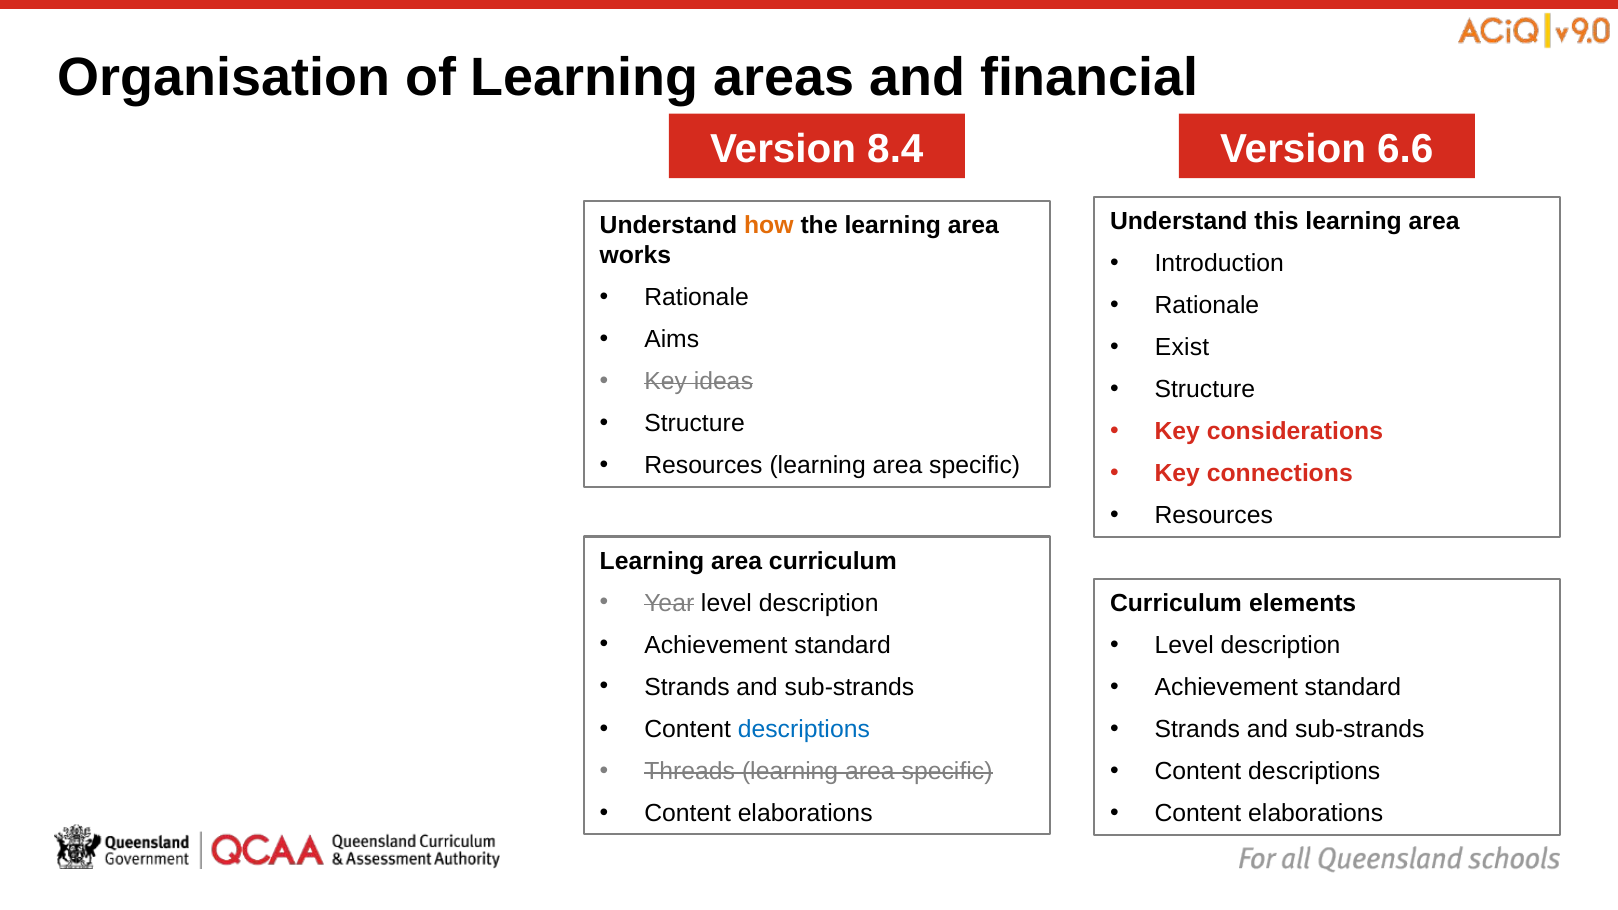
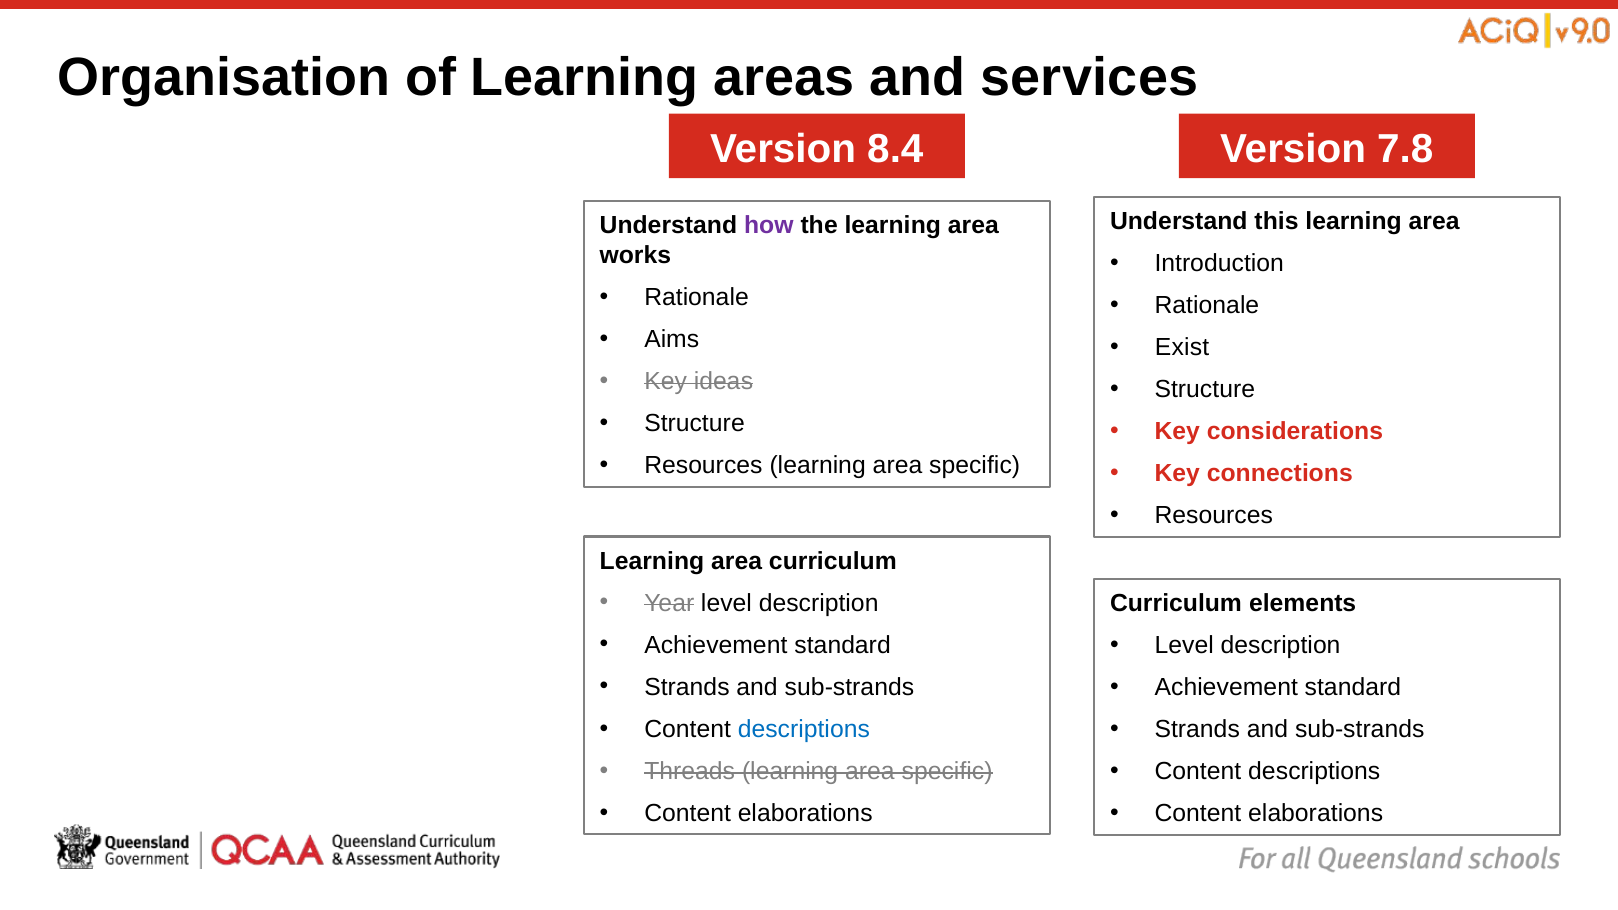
financial: financial -> services (1089, 77)
6.6: 6.6 -> 7.8 (1405, 149)
how colour: orange -> purple (769, 226)
